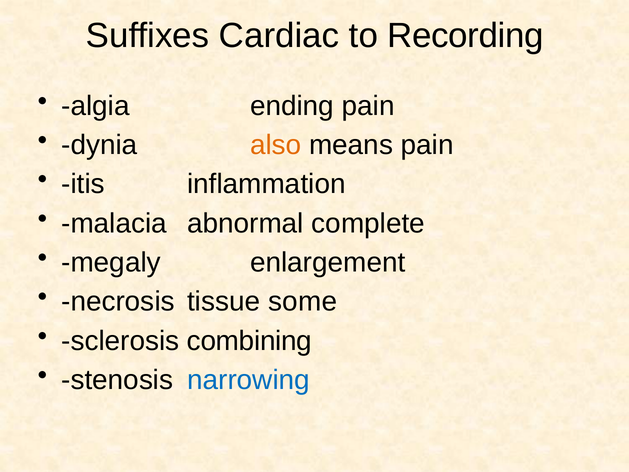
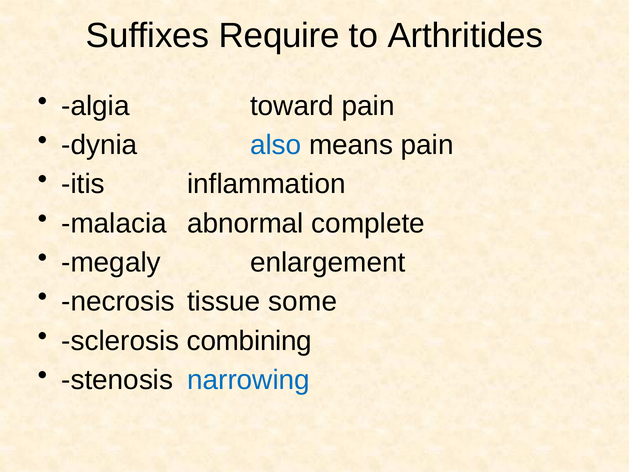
Cardiac: Cardiac -> Require (279, 35)
Recording: Recording -> Arthritides (465, 35)
ending: ending -> toward (292, 106)
also colour: orange -> blue (276, 145)
